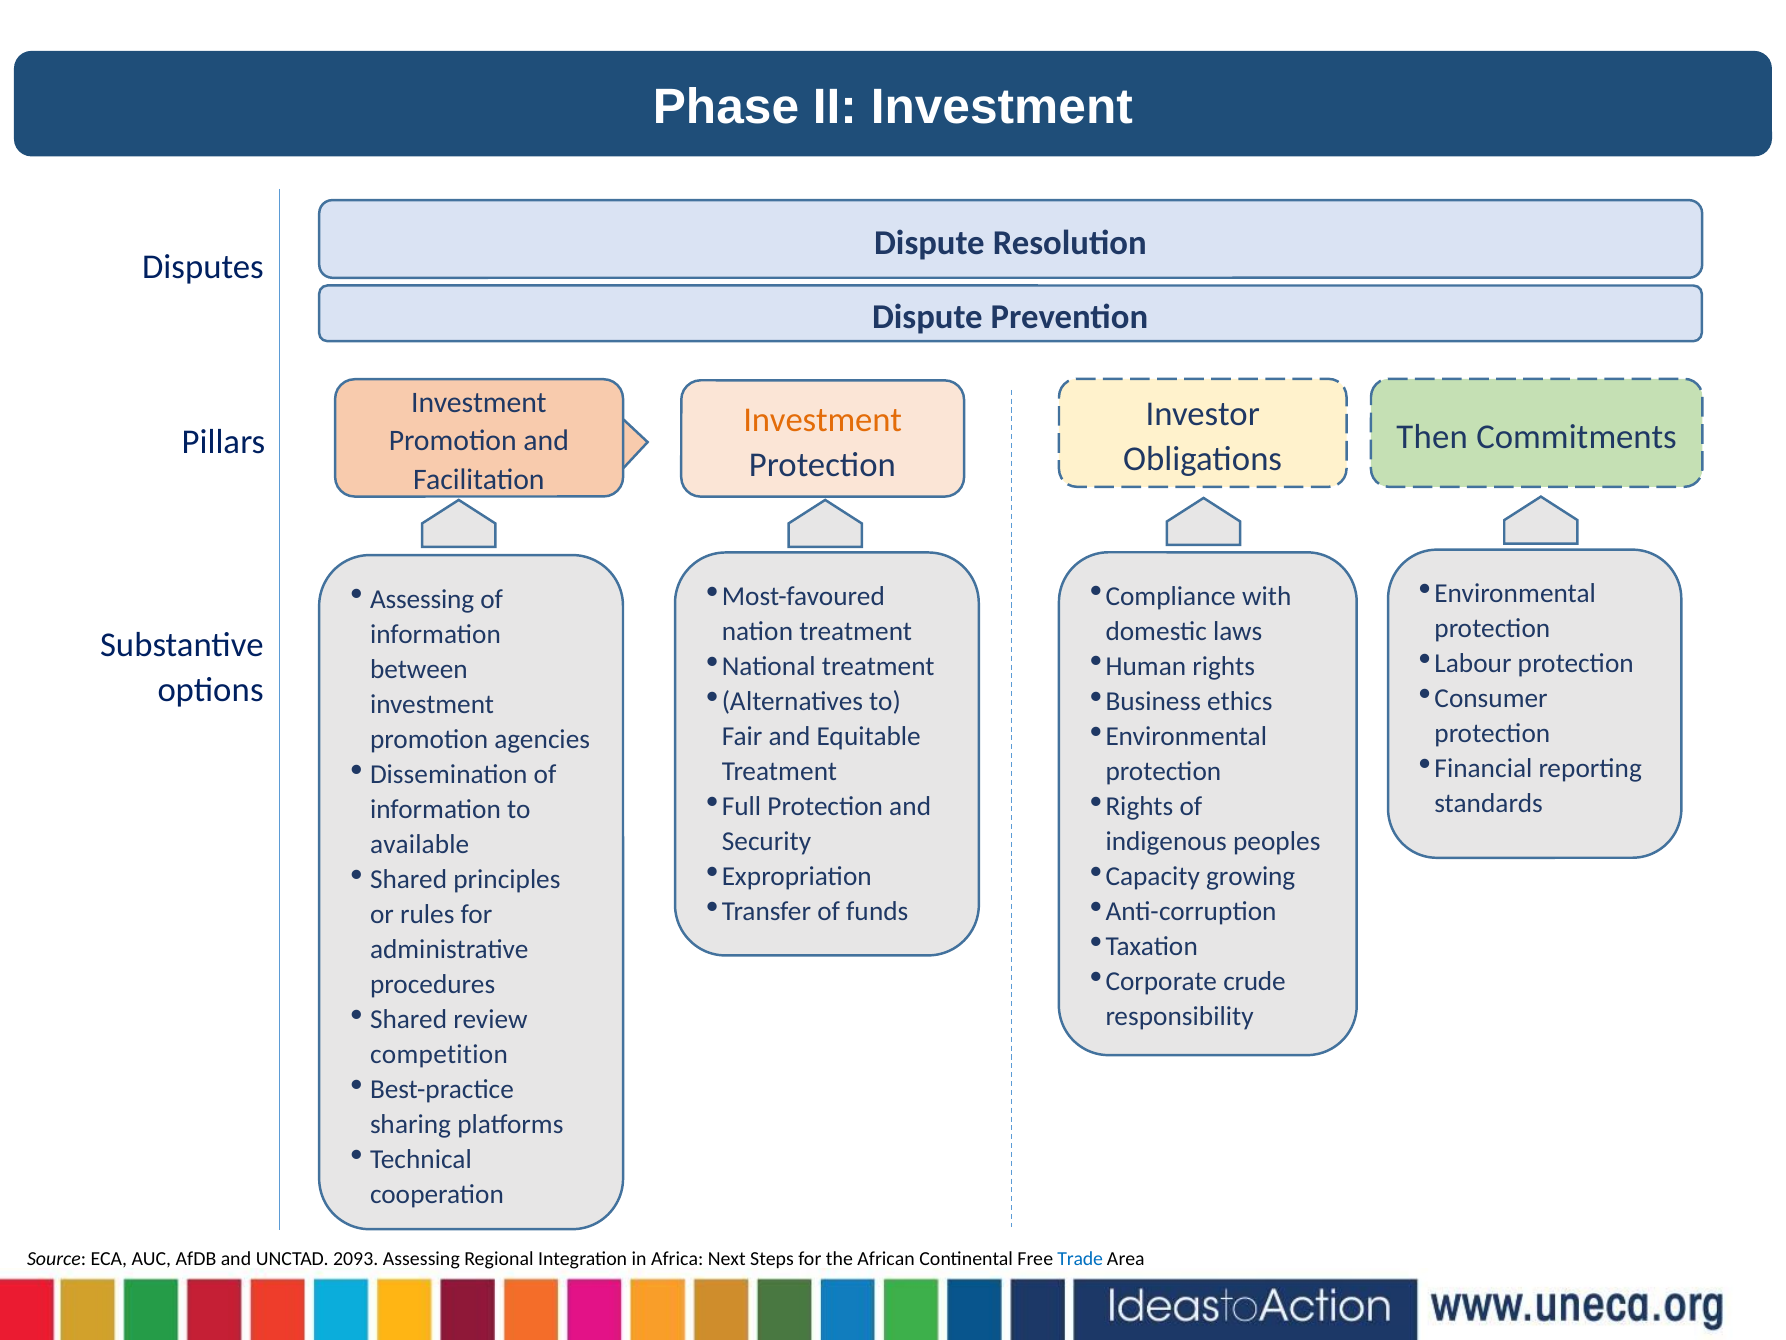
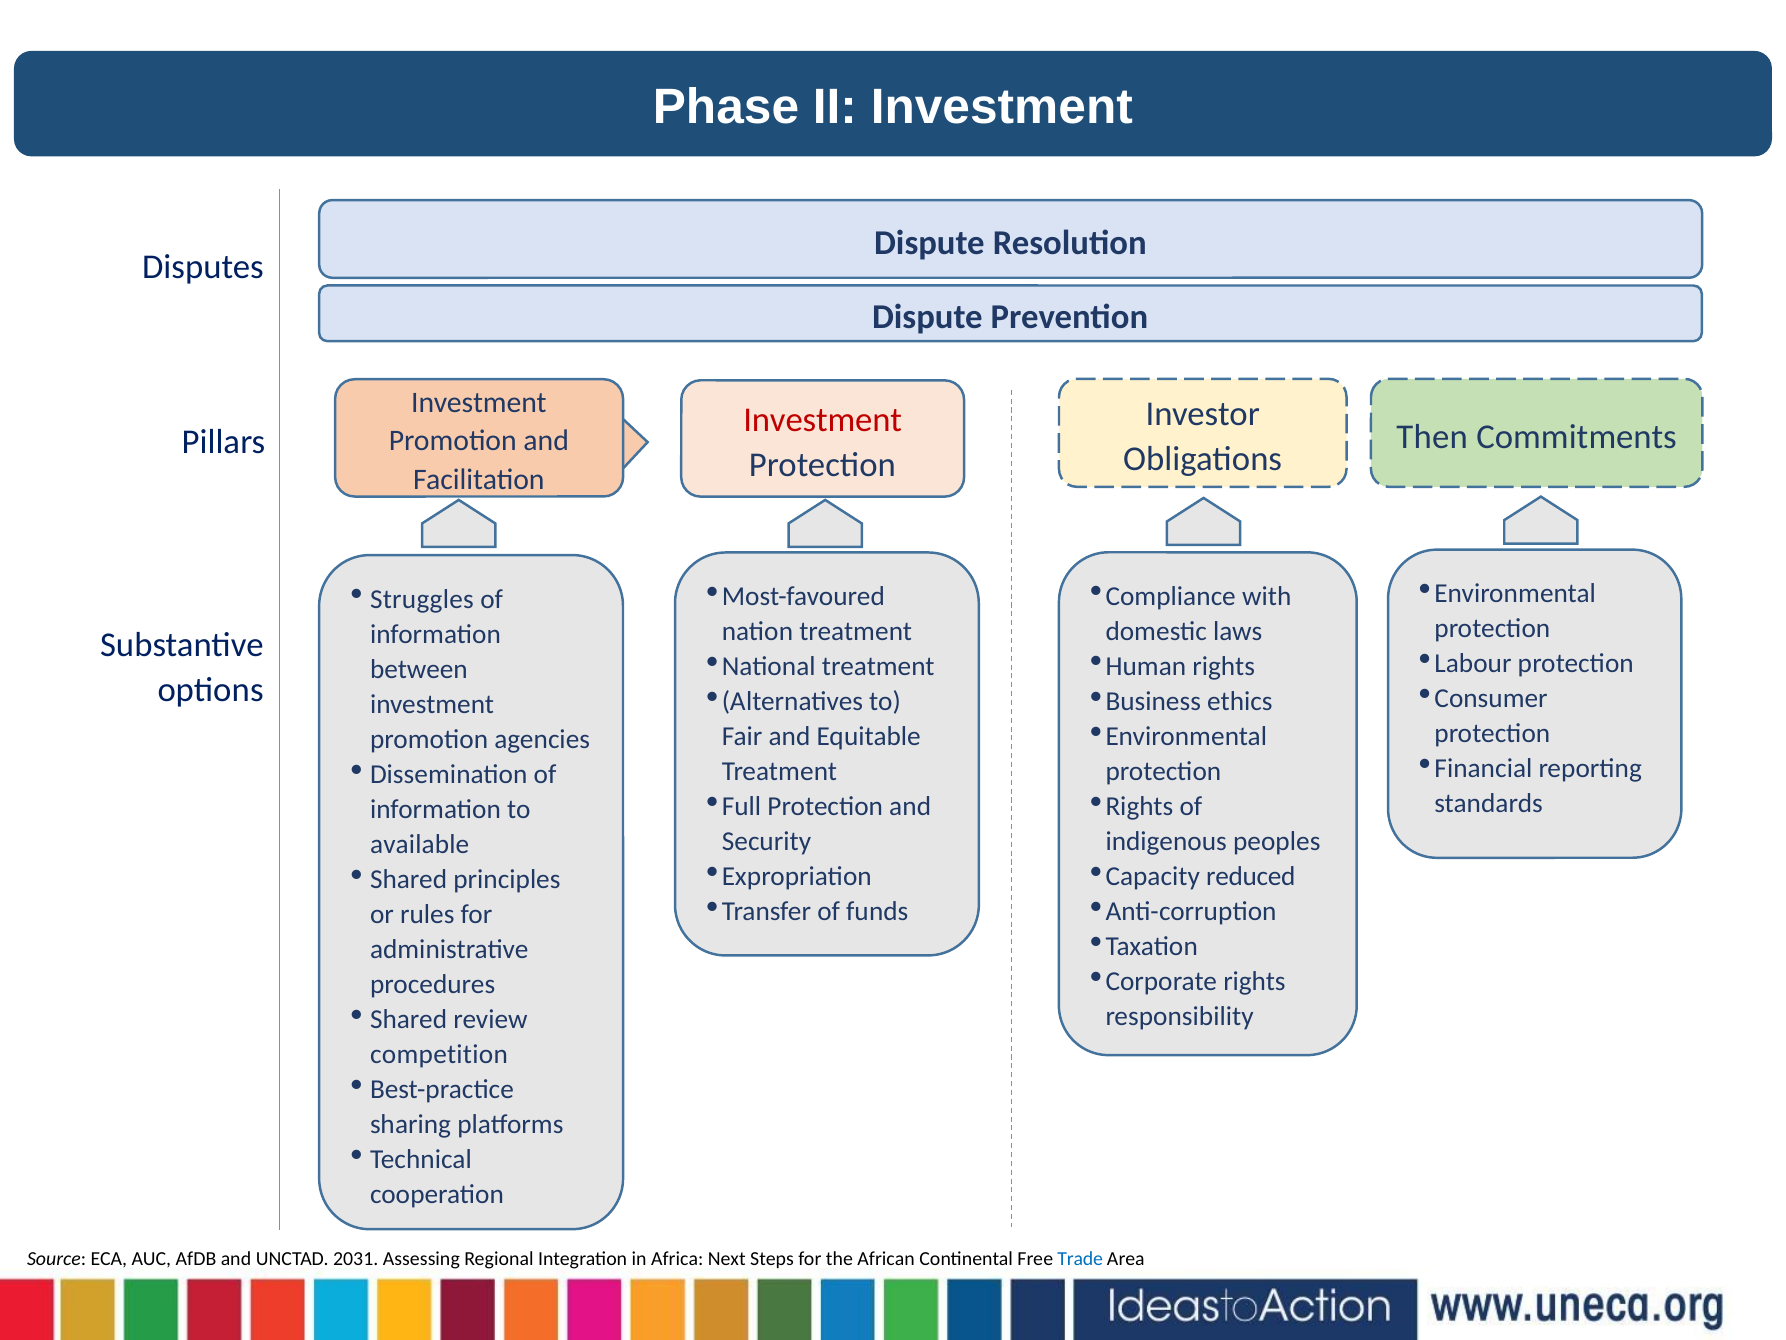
Investment colour: orange -> red (823, 420)
Assessing: Assessing -> Struggles (422, 599)
growing: growing -> reduced (1251, 876)
crude: crude -> rights (1254, 981)
2093: 2093 -> 2031 (356, 1258)
